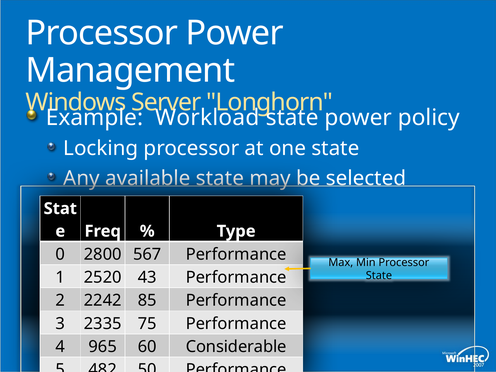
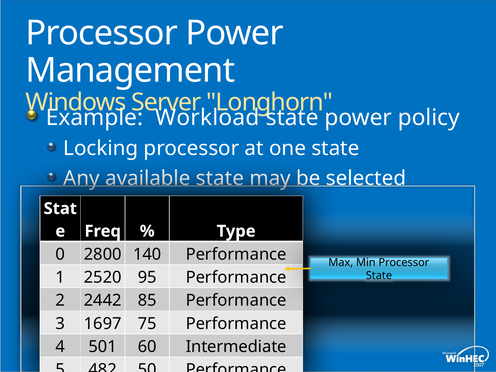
567: 567 -> 140 (147, 254)
43: 43 -> 95 (147, 277)
2242: 2242 -> 2442 (103, 300)
2335: 2335 -> 1697 (103, 324)
965: 965 -> 501 (103, 347)
Considerable: Considerable -> Intermediate (236, 347)
